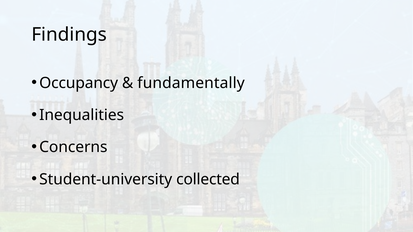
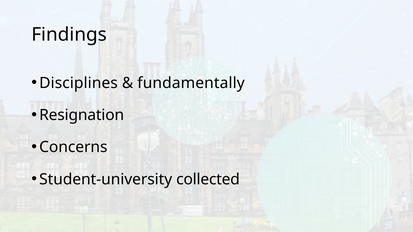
Occupancy: Occupancy -> Disciplines (79, 83)
Inequalities: Inequalities -> Resignation (82, 115)
